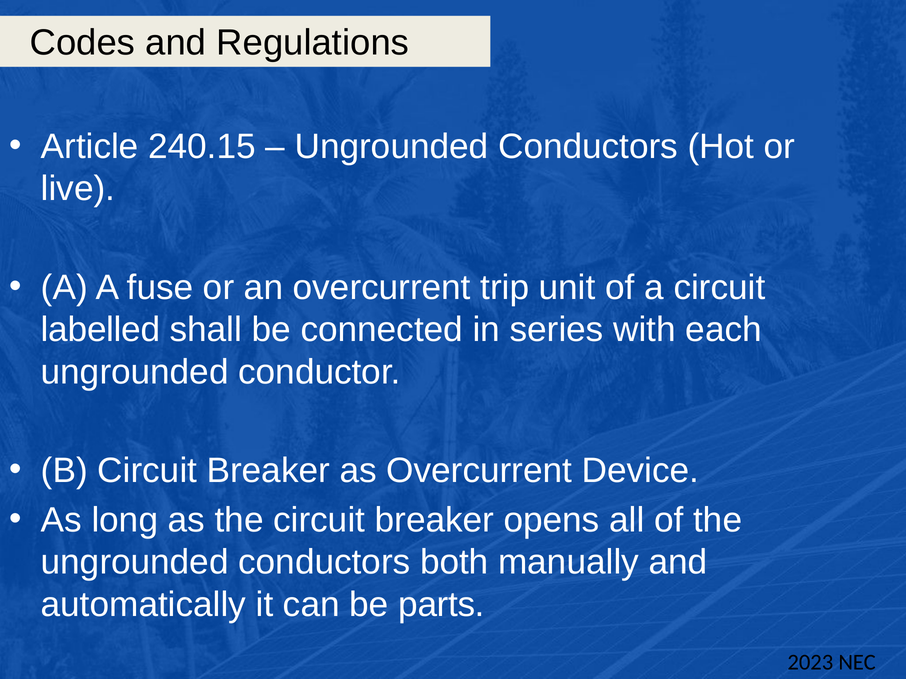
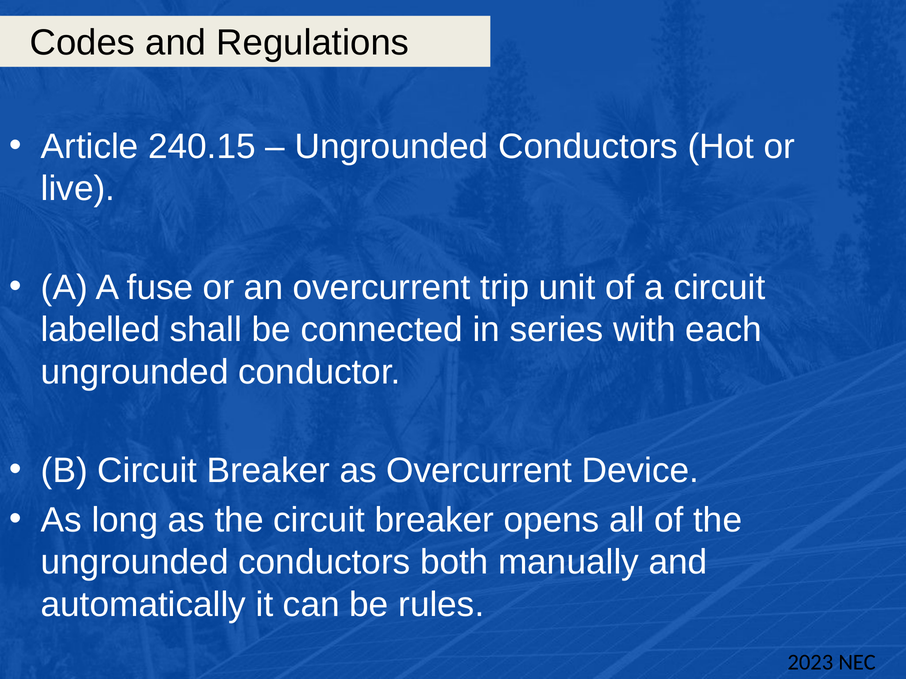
parts: parts -> rules (441, 605)
